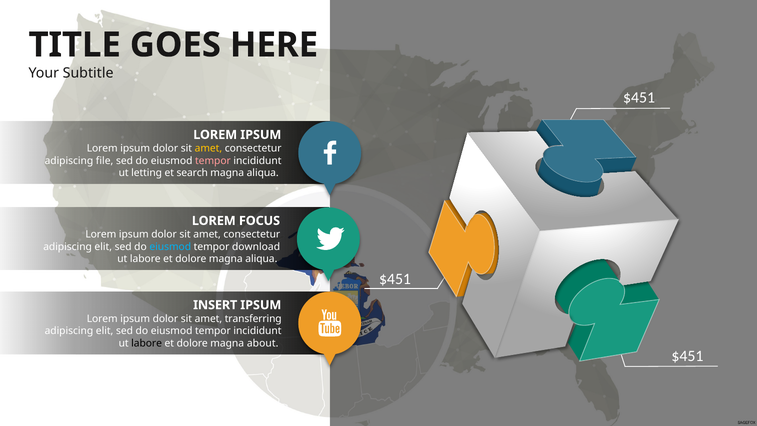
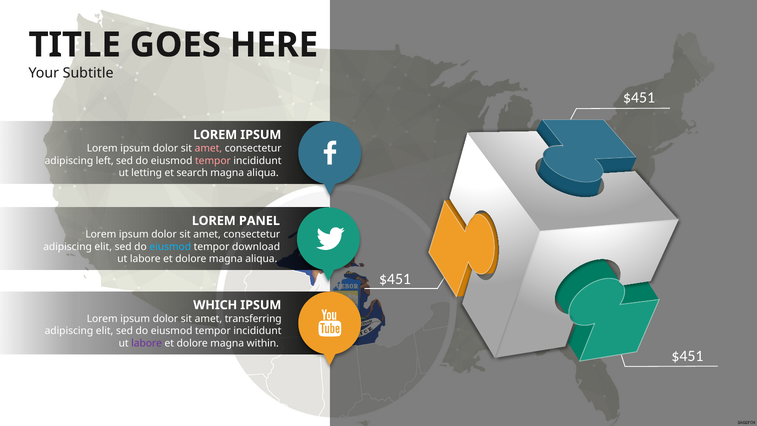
amet colour: yellow -> pink (208, 148)
file: file -> left (105, 161)
FOCUS: FOCUS -> PANEL (259, 221)
INSERT: INSERT -> WHICH (215, 305)
labore colour: black -> purple (147, 343)
about: about -> within (263, 343)
